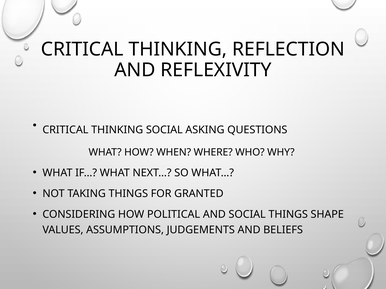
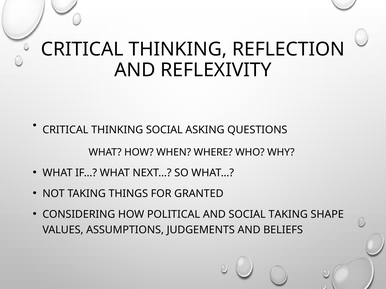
SOCIAL THINGS: THINGS -> TAKING (288, 215)
